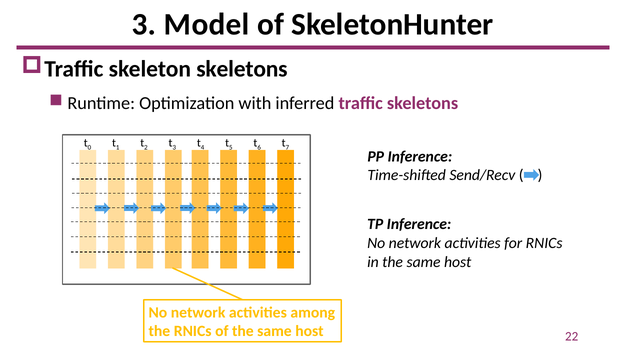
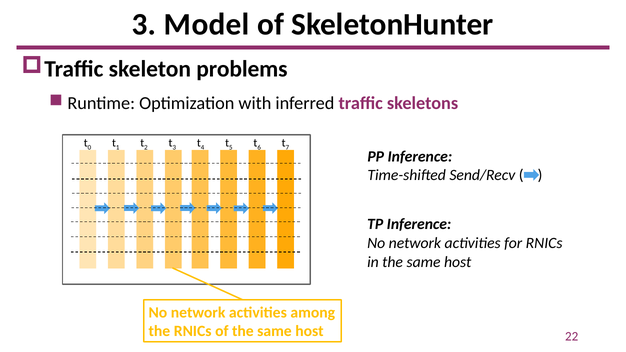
skeleton skeletons: skeletons -> problems (242, 69)
